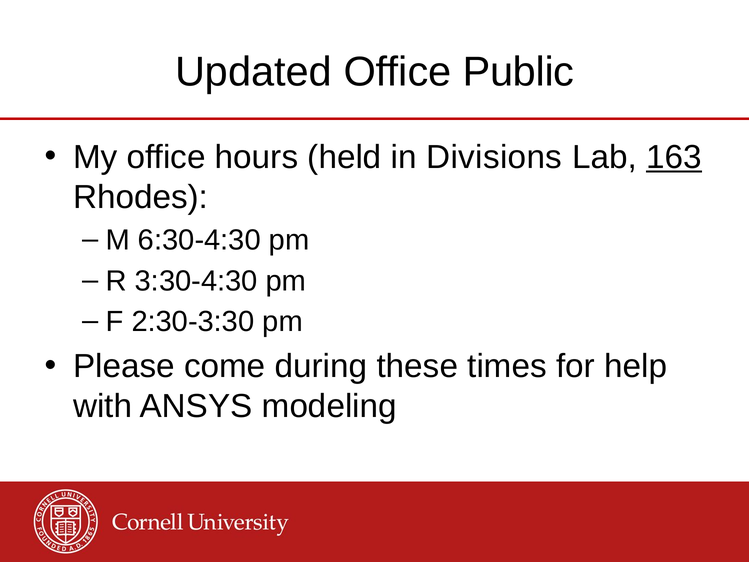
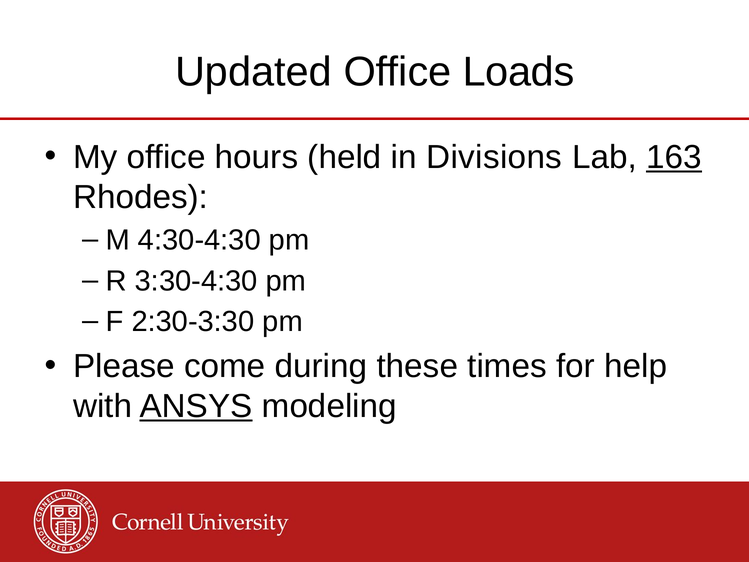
Public: Public -> Loads (519, 72)
6:30-4:30: 6:30-4:30 -> 4:30-4:30 (199, 240)
ANSYS underline: none -> present (196, 406)
